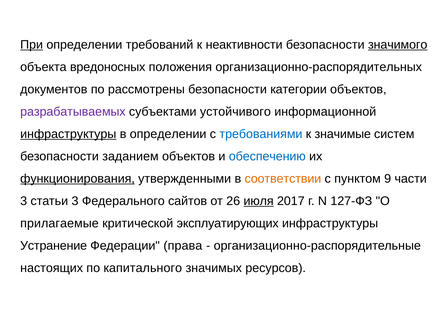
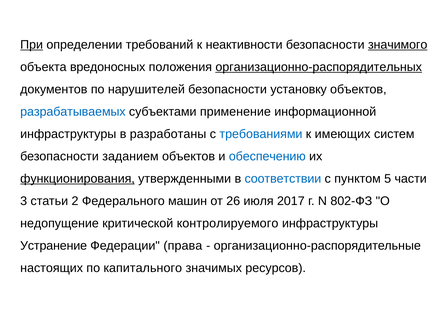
организационно-распорядительных underline: none -> present (319, 67)
рассмотрены: рассмотрены -> нарушителей (146, 90)
категории: категории -> установку (299, 90)
разрабатываемых colour: purple -> blue (73, 112)
устойчивого: устойчивого -> применение (235, 112)
инфраструктуры underline: present -> none (68, 134)
в определении: определении -> разработаны (168, 134)
значимые: значимые -> имеющих (343, 134)
соответствии colour: orange -> blue (283, 179)
9: 9 -> 5 (388, 179)
статьи 3: 3 -> 2 (75, 201)
сайтов: сайтов -> машин (188, 201)
июля underline: present -> none (259, 201)
127-ФЗ: 127-ФЗ -> 802-ФЗ (351, 201)
прилагаемые: прилагаемые -> недопущение (60, 224)
эксплуатирующих: эксплуатирующих -> контролируемого (228, 224)
